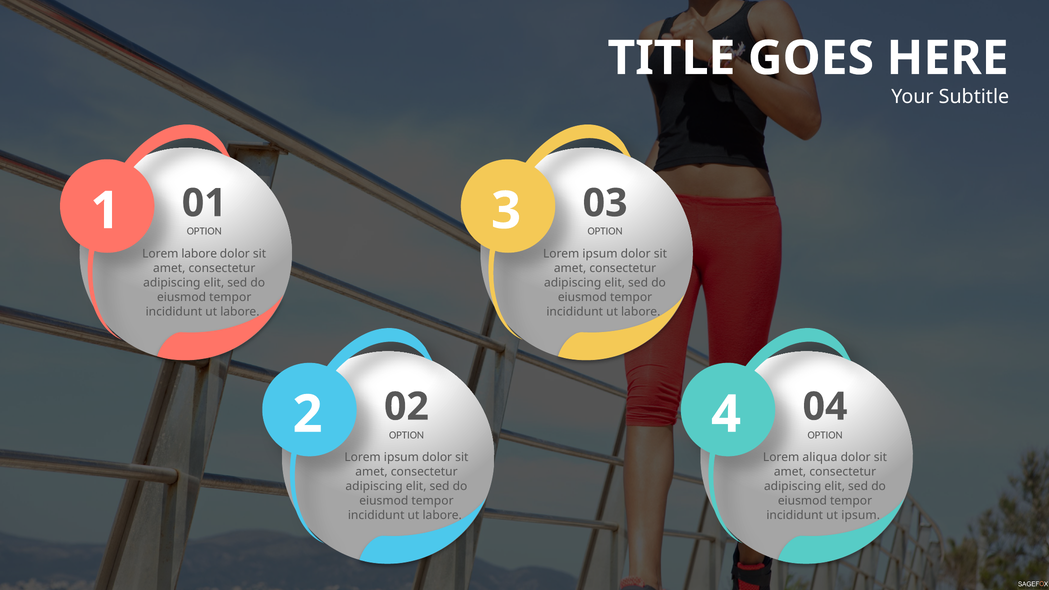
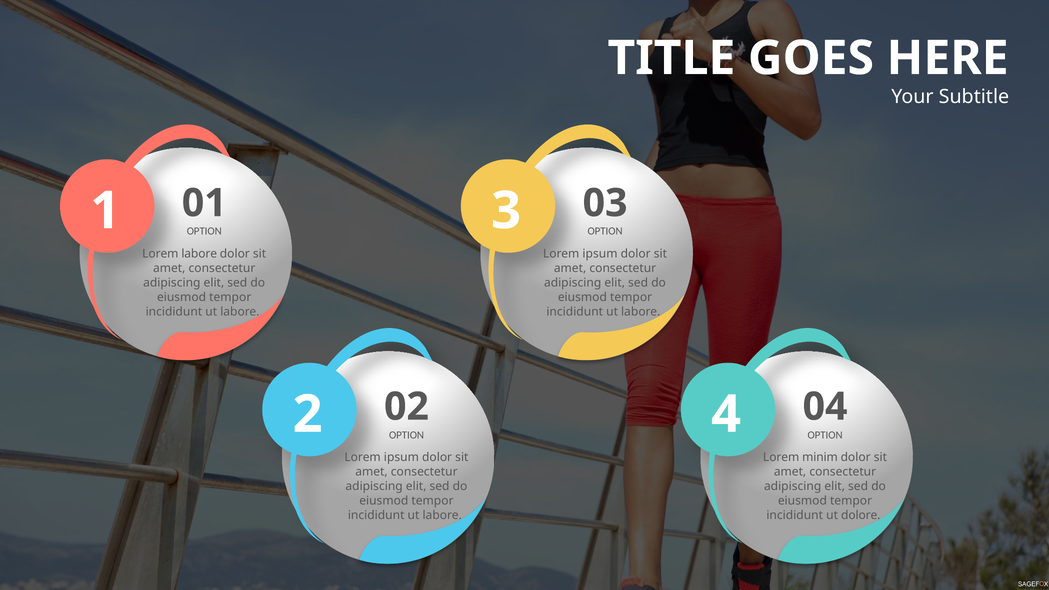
aliqua: aliqua -> minim (820, 458)
ut ipsum: ipsum -> dolore (861, 515)
